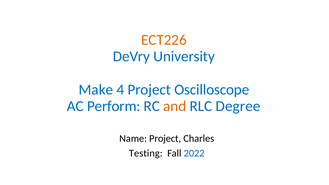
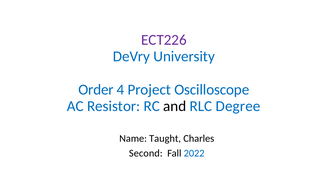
ECT226 colour: orange -> purple (164, 40)
Make: Make -> Order (96, 90)
Perform: Perform -> Resistor (114, 106)
and colour: orange -> black (175, 106)
Name Project: Project -> Taught (165, 139)
Testing: Testing -> Second (146, 153)
